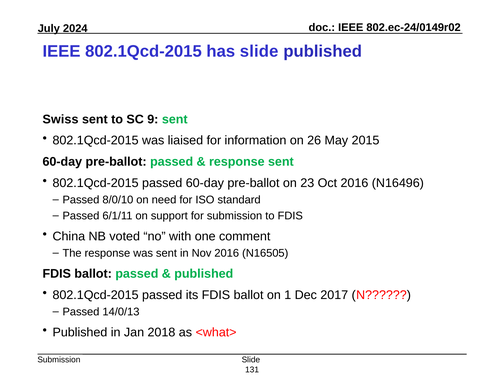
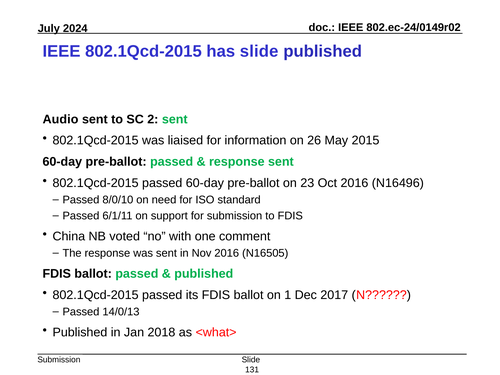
Swiss: Swiss -> Audio (61, 119)
9: 9 -> 2 (153, 119)
